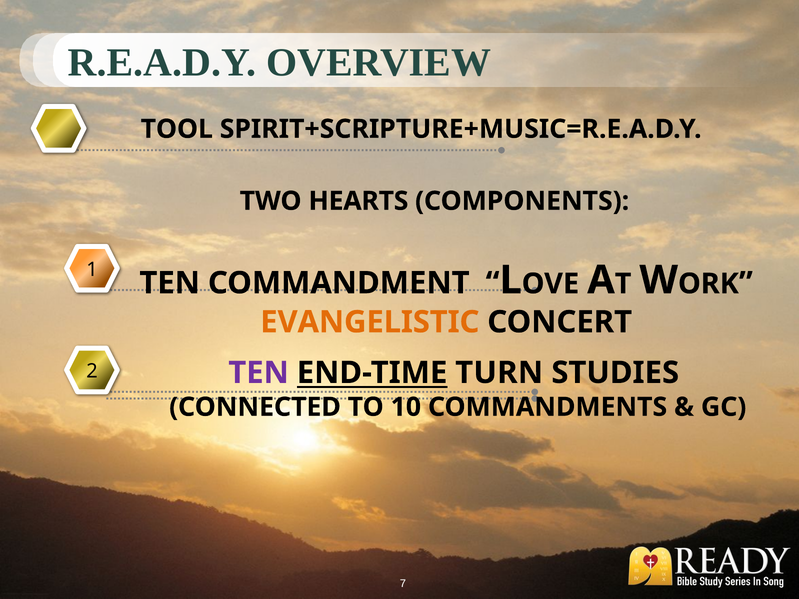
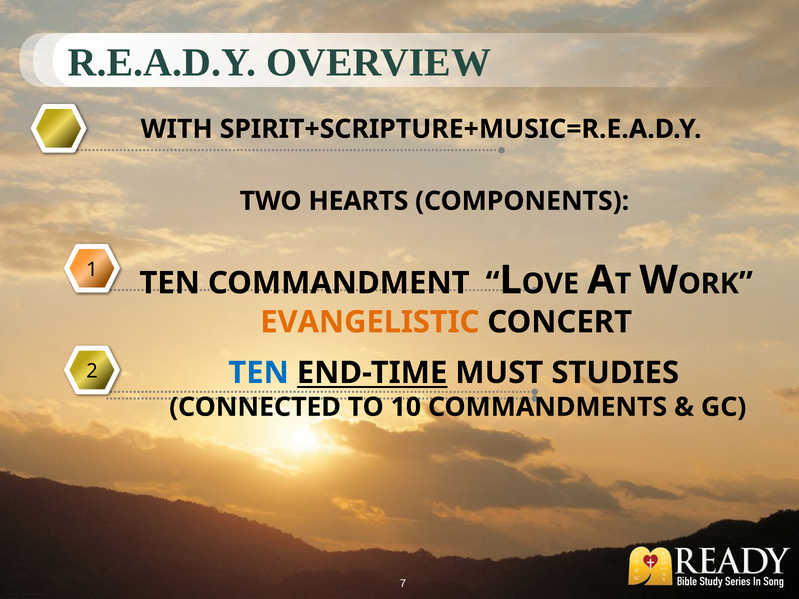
TOOL: TOOL -> WITH (177, 129)
TEN colour: purple -> blue (259, 373)
TURN: TURN -> MUST (499, 373)
